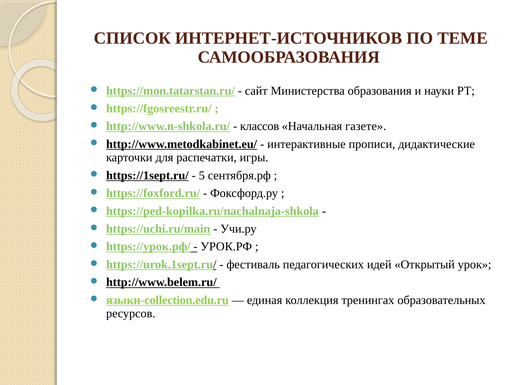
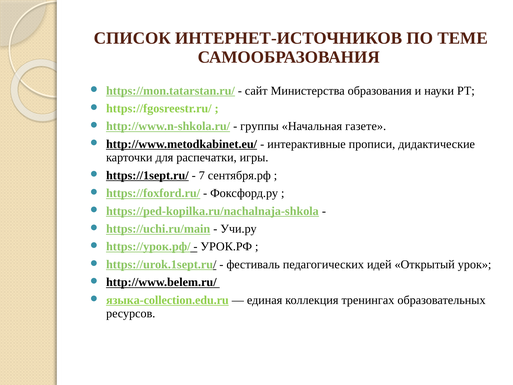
классов: классов -> группы (259, 126)
5: 5 -> 7 (202, 175)
языки-collection.edu.ru: языки-collection.edu.ru -> языка-collection.edu.ru (167, 300)
